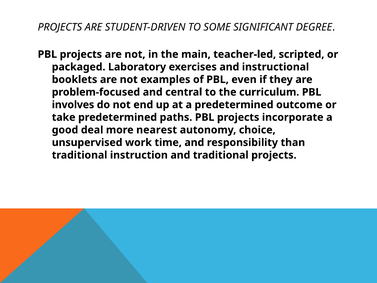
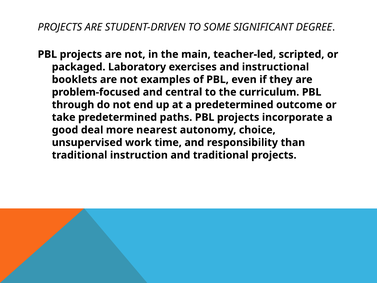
involves: involves -> through (73, 105)
